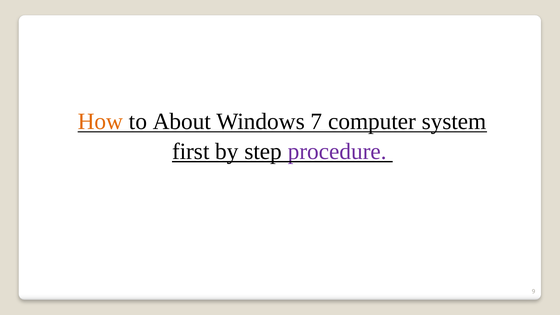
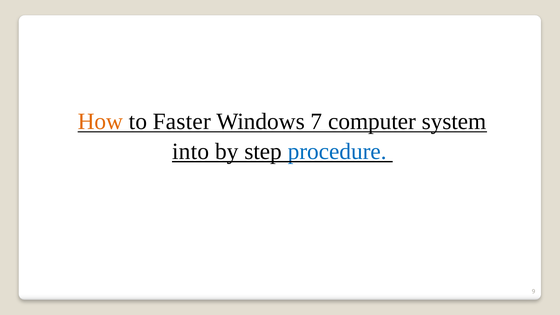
About: About -> Faster (182, 122)
first: first -> into (191, 152)
procedure colour: purple -> blue (337, 152)
